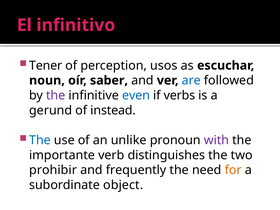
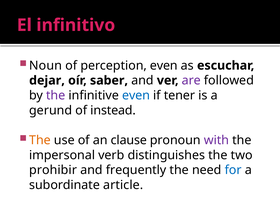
Tener: Tener -> Noun (46, 65)
perception usos: usos -> even (164, 65)
noun: noun -> dejar (47, 80)
are colour: blue -> purple (191, 80)
verbs: verbs -> tener (179, 95)
The colour: blue -> orange (40, 140)
unlike: unlike -> clause (129, 140)
importante: importante -> impersonal (62, 155)
for colour: orange -> blue (233, 170)
object: object -> article (123, 185)
